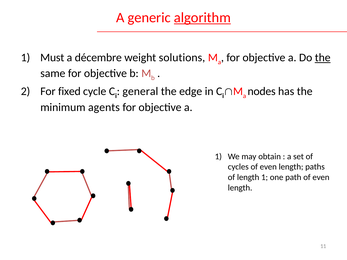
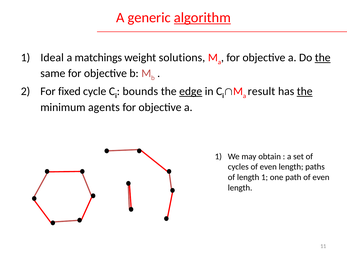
Must: Must -> Ideal (52, 58)
décembre: décembre -> matchings (98, 58)
general: general -> bounds (140, 92)
edge underline: none -> present (191, 92)
nodes: nodes -> result (261, 92)
the underline: none -> present (305, 92)
